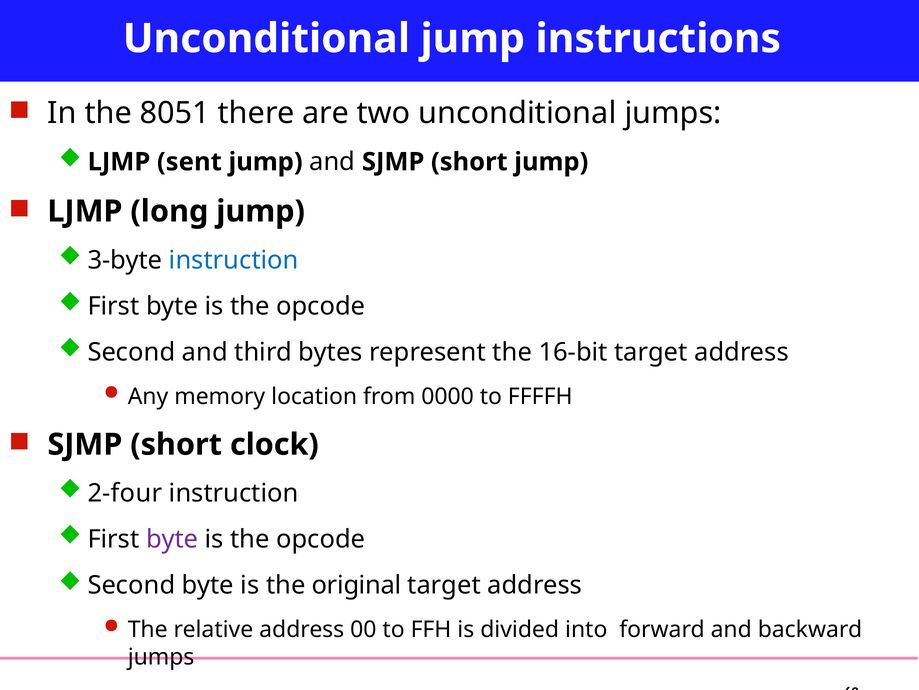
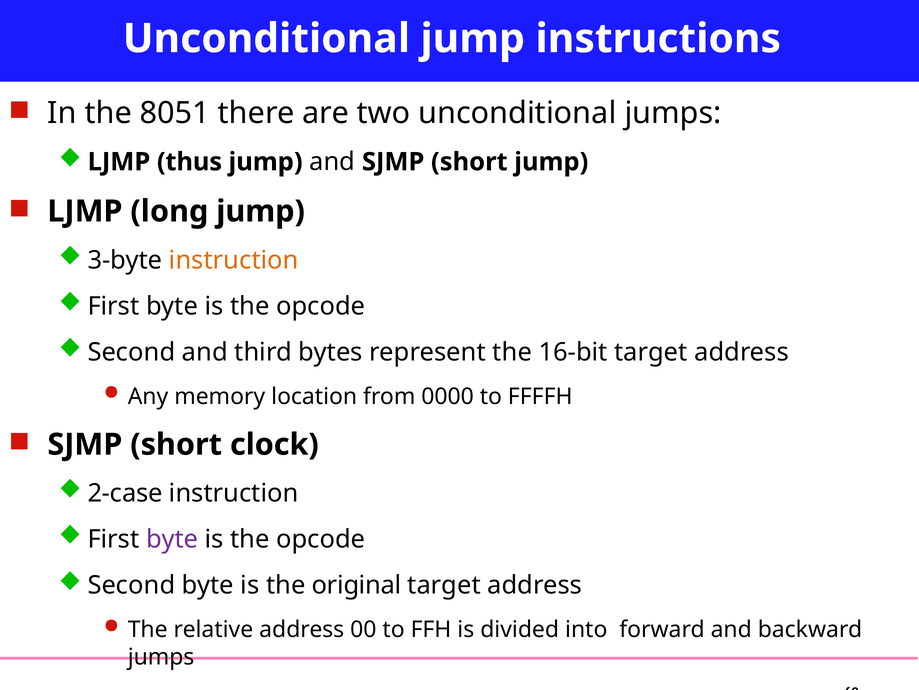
sent: sent -> thus (190, 162)
instruction colour: blue -> orange (234, 260)
2-four: 2-four -> 2-case (125, 493)
